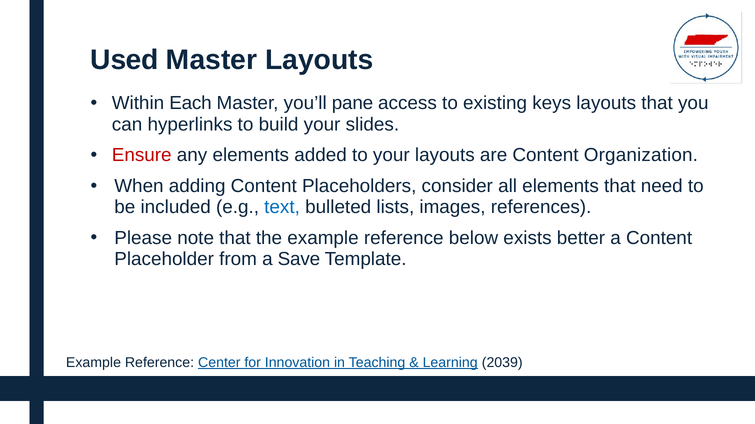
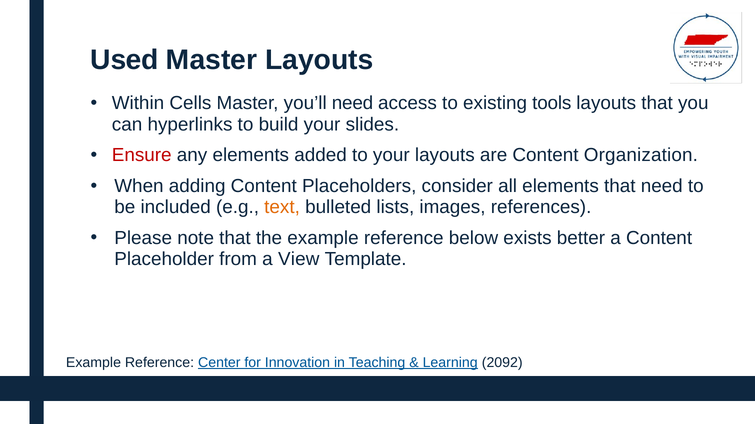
Each: Each -> Cells (190, 103)
you’ll pane: pane -> need (353, 103)
keys: keys -> tools (552, 103)
text colour: blue -> orange (282, 207)
Save: Save -> View (299, 260)
2039: 2039 -> 2092 (502, 363)
